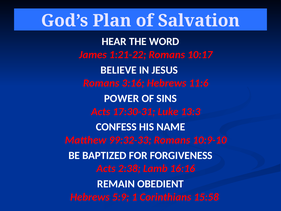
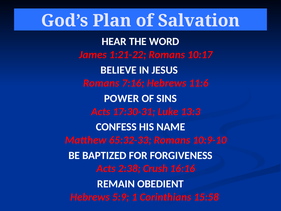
3:16: 3:16 -> 7:16 (133, 83)
99:32-33: 99:32-33 -> 65:32-33 (130, 140)
Lamb: Lamb -> Crush (155, 168)
